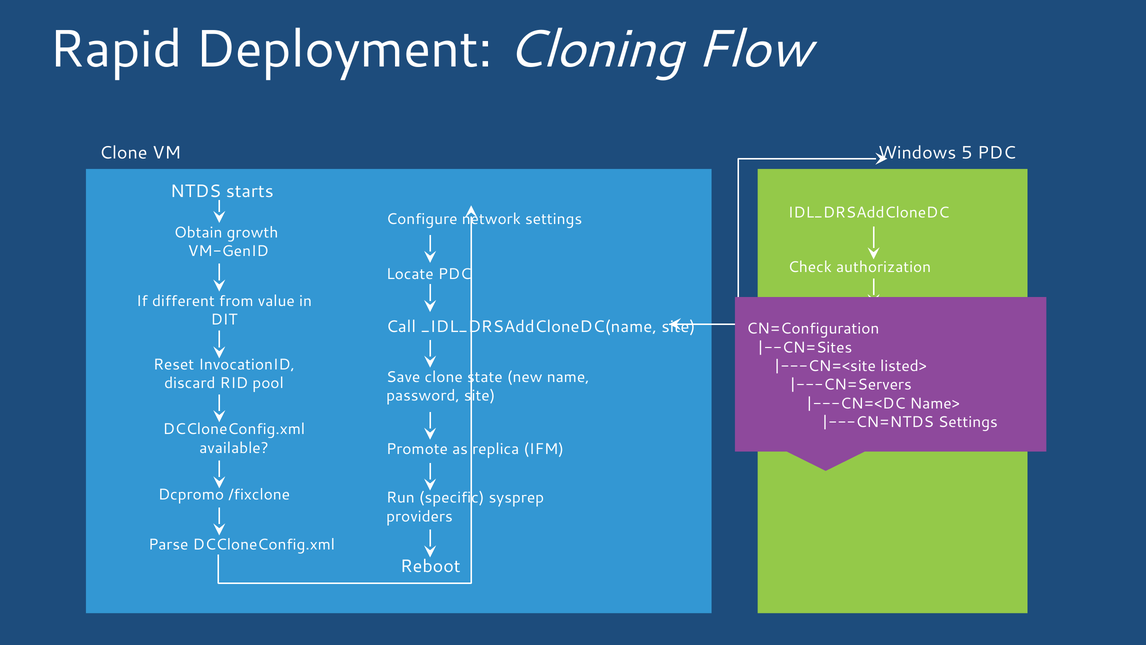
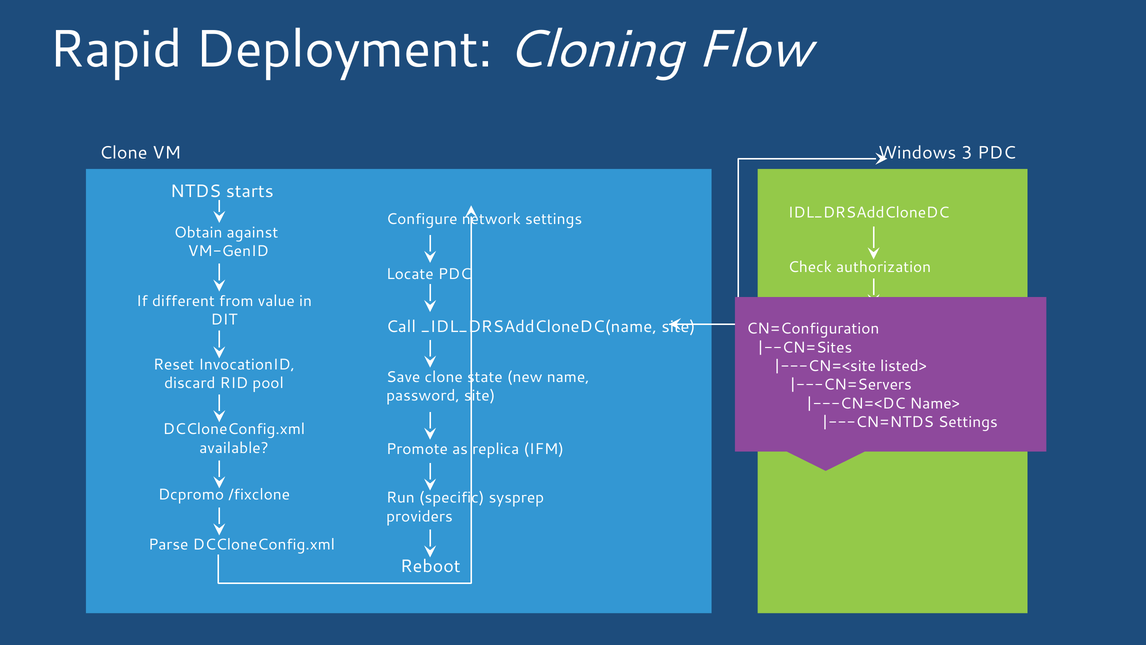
5: 5 -> 3 (967, 153)
growth: growth -> against (252, 232)
